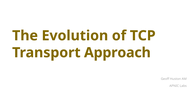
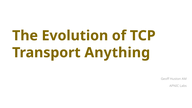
Approach: Approach -> Anything (117, 53)
